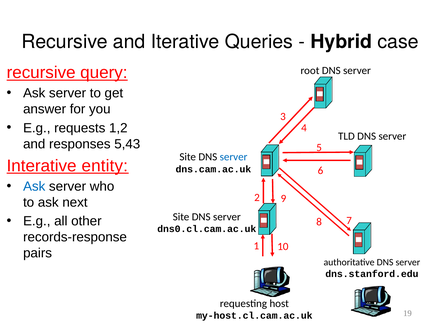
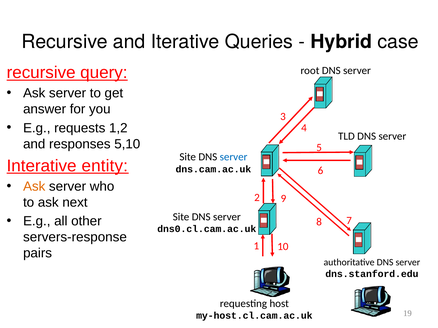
5,43: 5,43 -> 5,10 (127, 144)
Ask colour: blue -> orange (34, 187)
records-response: records-response -> servers-response (75, 237)
